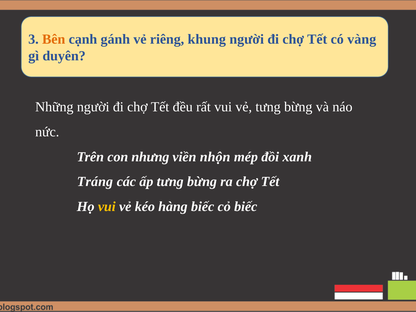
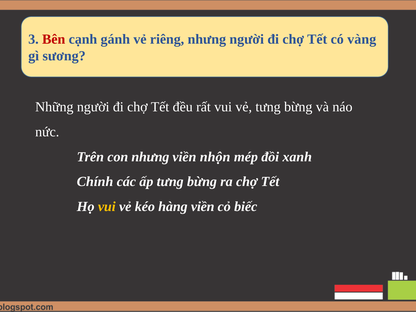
Bên colour: orange -> red (54, 39)
riêng khung: khung -> nhưng (207, 39)
duyên: duyên -> sương (64, 56)
Tráng: Tráng -> Chính (95, 182)
hàng biếc: biếc -> viền (203, 207)
